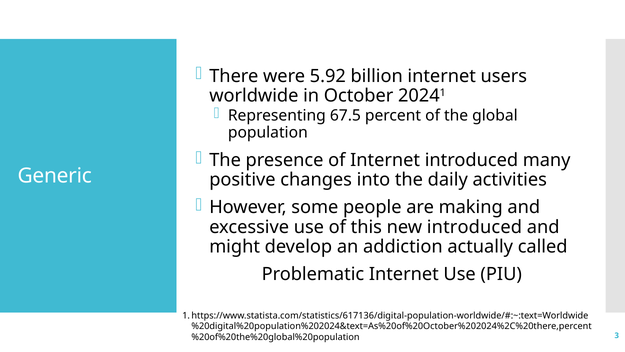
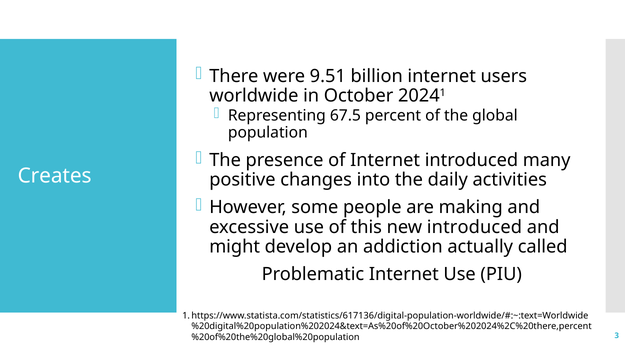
5.92: 5.92 -> 9.51 (328, 76)
Generic: Generic -> Creates (55, 175)
